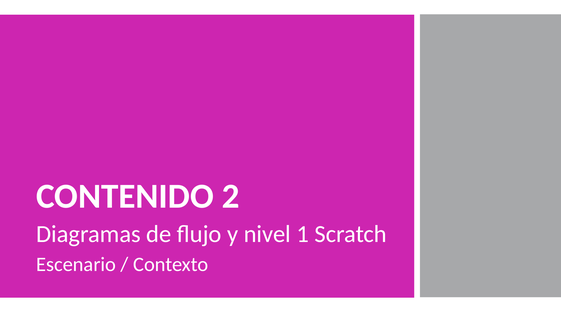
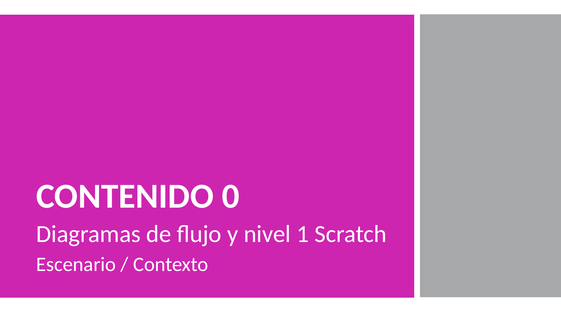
2: 2 -> 0 (231, 196)
